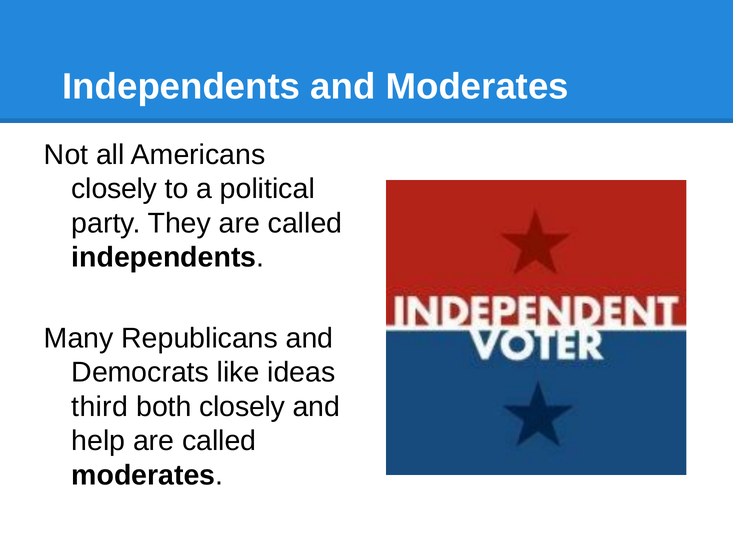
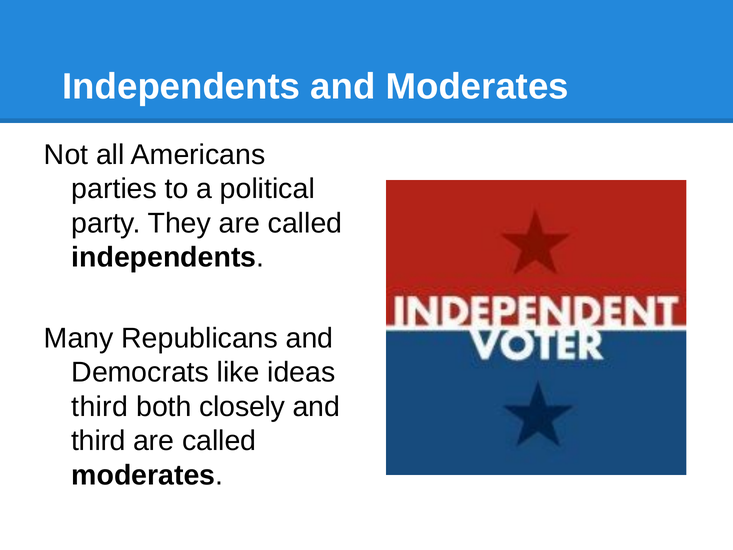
closely: closely -> parties (114, 189)
help: help -> third (98, 441)
